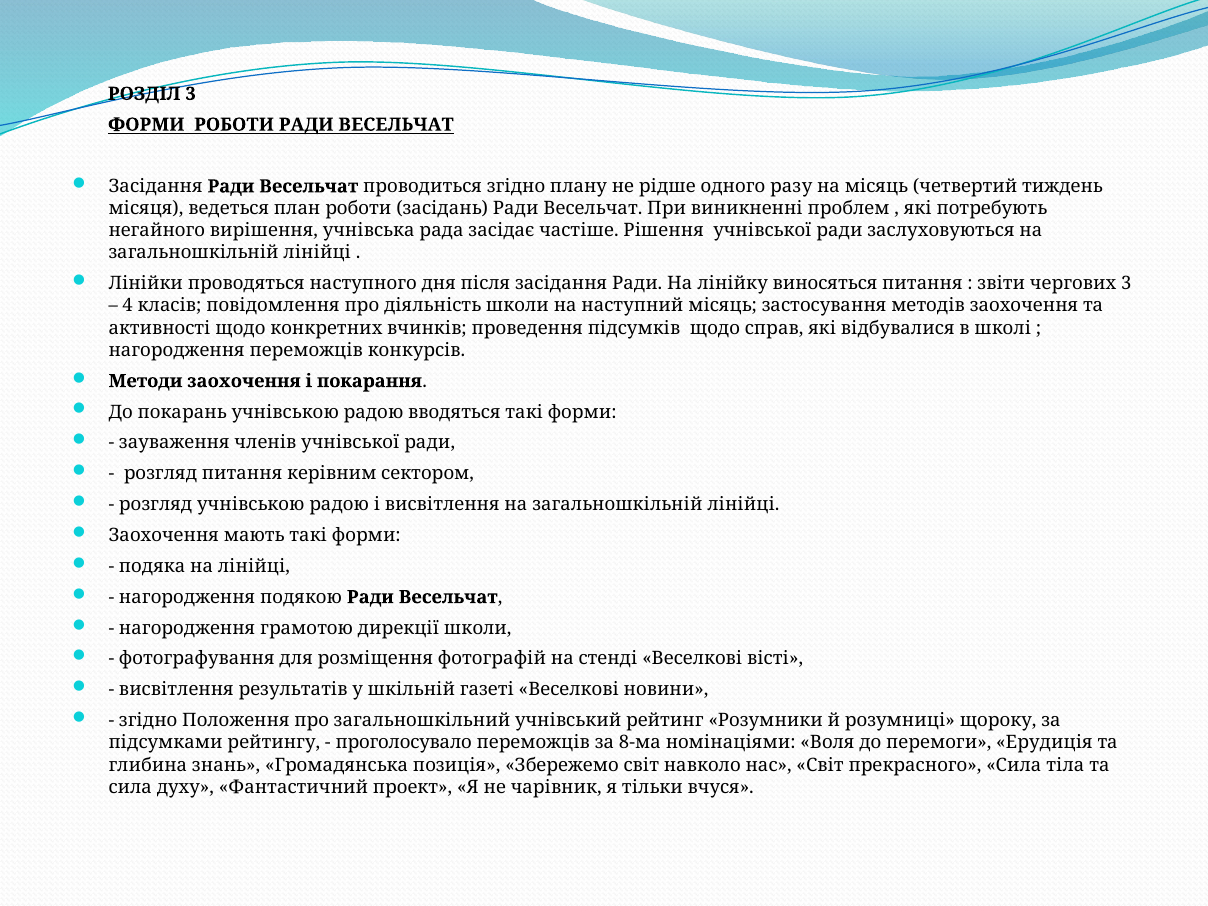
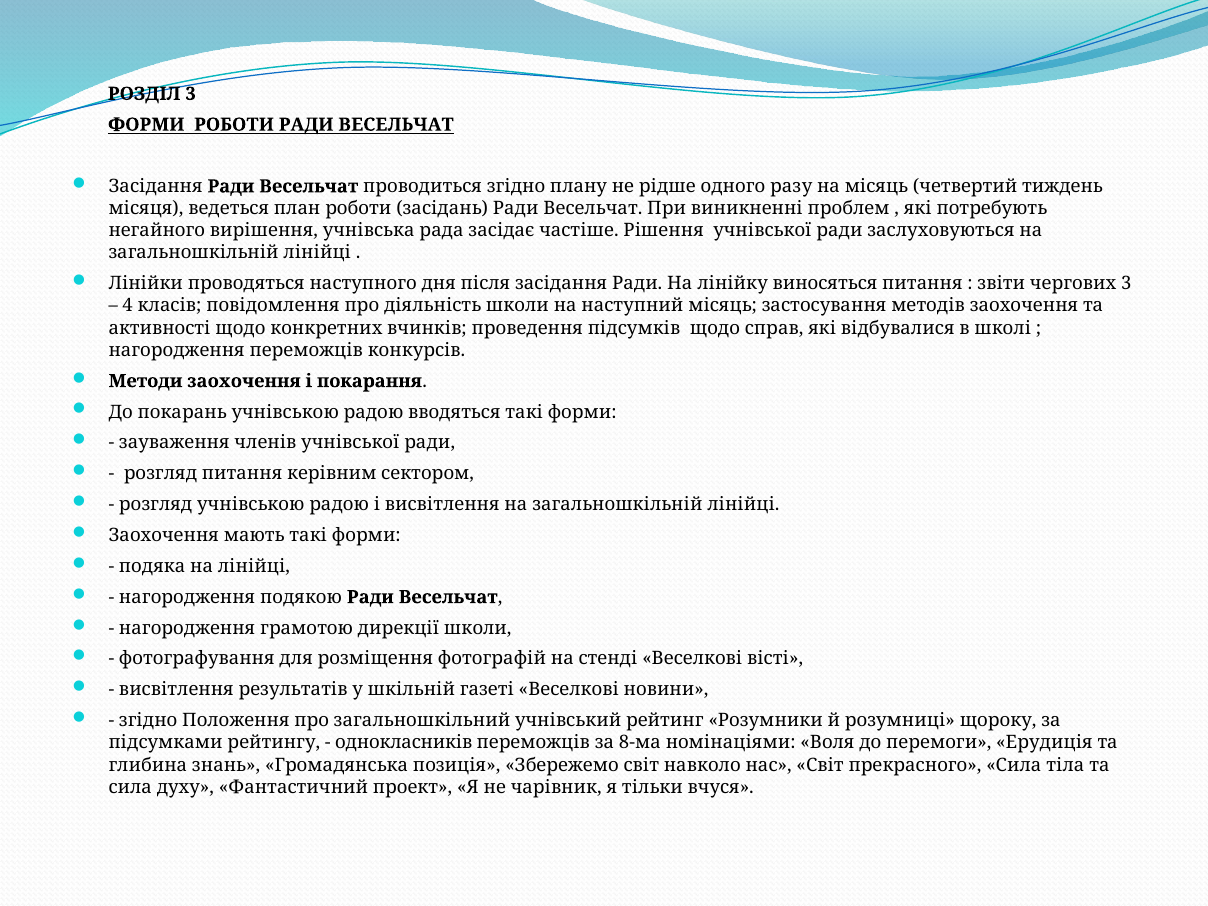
проголосувало: проголосувало -> однокласників (404, 743)
